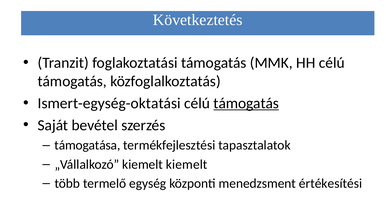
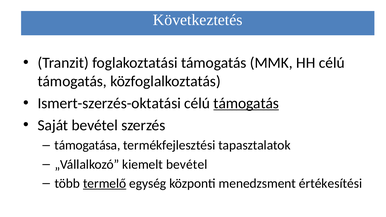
Ismert-egység-oktatási: Ismert-egység-oktatási -> Ismert-szerzés-oktatási (109, 103)
kiemelt kiemelt: kiemelt -> bevétel (187, 164)
termelő underline: none -> present (105, 184)
